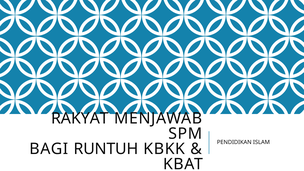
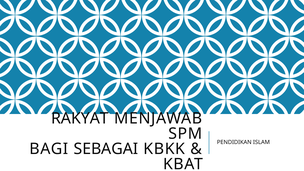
RUNTUH: RUNTUH -> SEBAGAI (106, 149)
